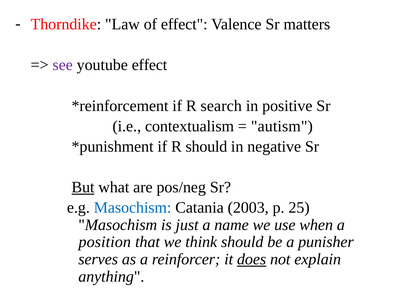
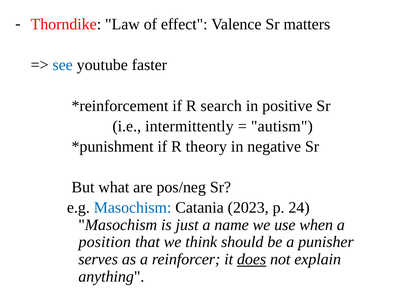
see colour: purple -> blue (63, 65)
youtube effect: effect -> faster (149, 65)
contextualism: contextualism -> intermittently (189, 126)
R should: should -> theory (206, 146)
But underline: present -> none (83, 187)
2003: 2003 -> 2023 (248, 208)
25: 25 -> 24 (299, 208)
